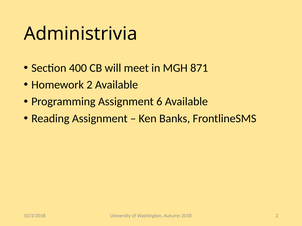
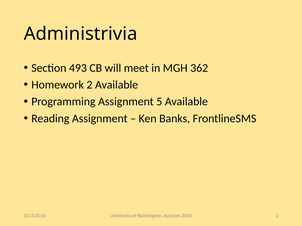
400: 400 -> 493 (78, 68)
871: 871 -> 362 (199, 68)
6: 6 -> 5 (159, 102)
